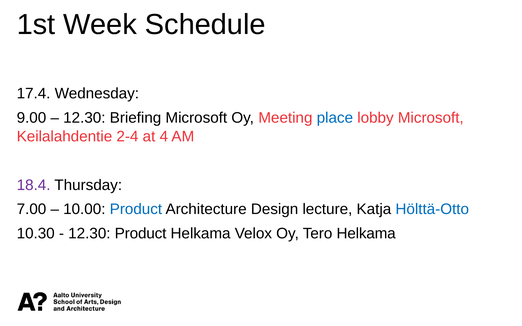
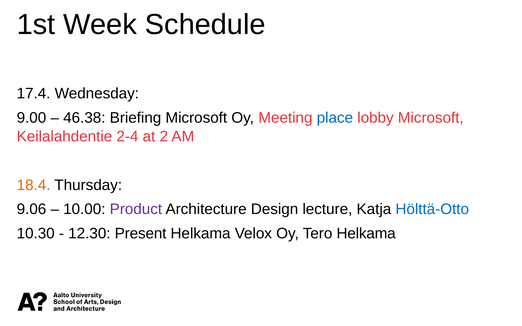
12.30: 12.30 -> 46.38 (84, 118)
4: 4 -> 2 (164, 137)
18.4 colour: purple -> orange (34, 185)
7.00: 7.00 -> 9.06 (31, 209)
Product colour: blue -> purple (136, 209)
12.30 Product: Product -> Present (141, 234)
